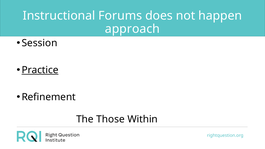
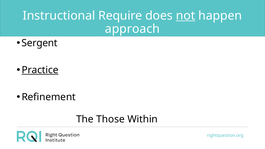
Forums: Forums -> Require (120, 16)
not underline: none -> present (186, 16)
Session: Session -> Sergent (40, 43)
